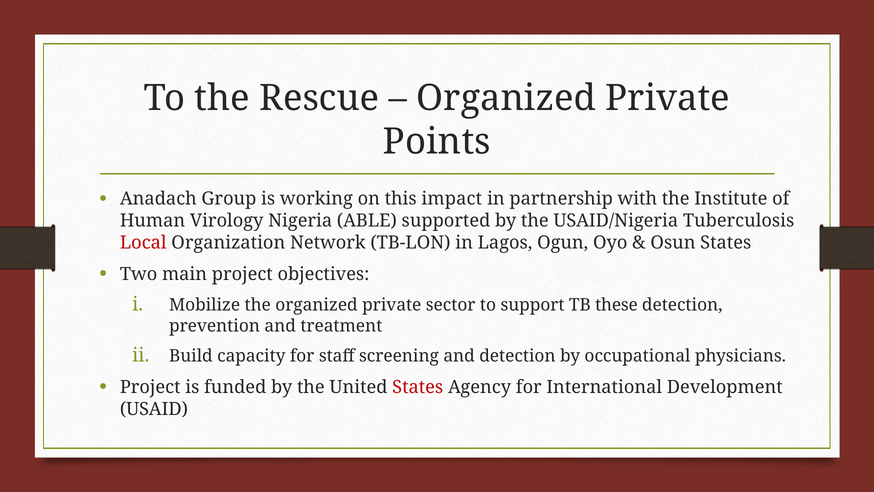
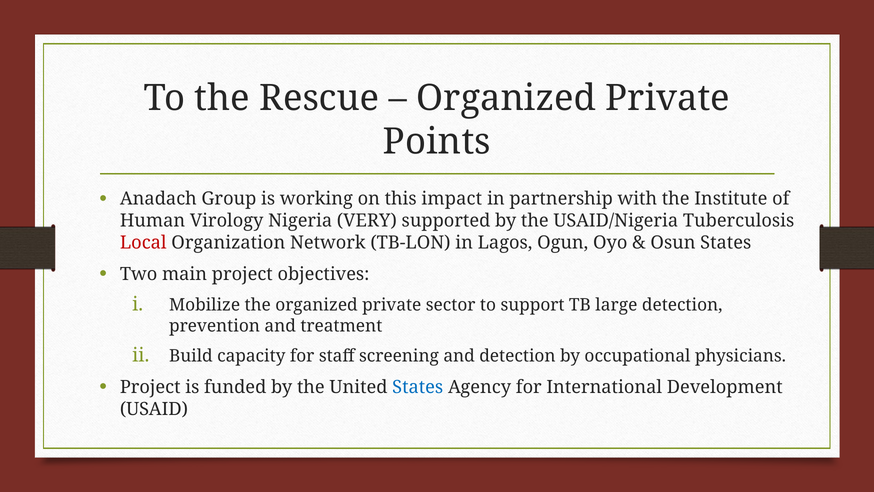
ABLE: ABLE -> VERY (367, 221)
these: these -> large (616, 305)
States colour: red -> blue (418, 387)
